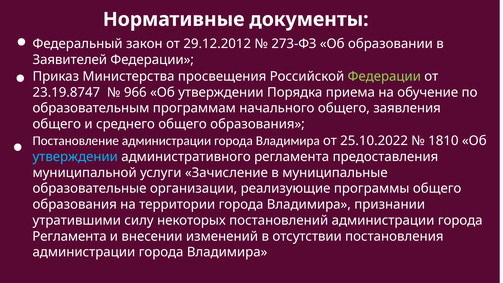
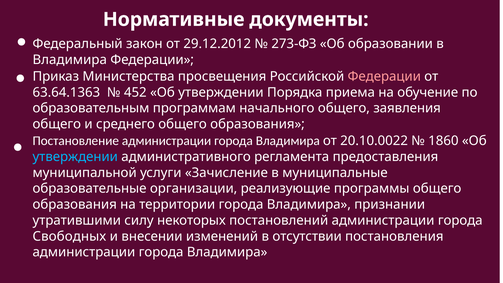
Заявителей: Заявителей -> Владимира (70, 60)
Федерации colour: light green -> pink (384, 76)
23.19.8747: 23.19.8747 -> 63.64.1363 (66, 92)
966: 966 -> 452 (135, 92)
25.10.2022: 25.10.2022 -> 20.10.0022 (374, 141)
1810: 1810 -> 1860 (443, 141)
Регламента: Регламента -> Свободных (69, 236)
